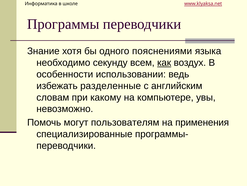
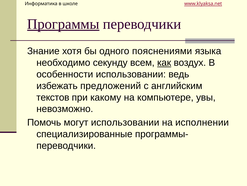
Программы underline: none -> present (63, 24)
разделенные: разделенные -> предложений (111, 85)
словам: словам -> текстов (53, 97)
могут пользователям: пользователям -> использовании (125, 122)
применения: применения -> исполнении (202, 122)
